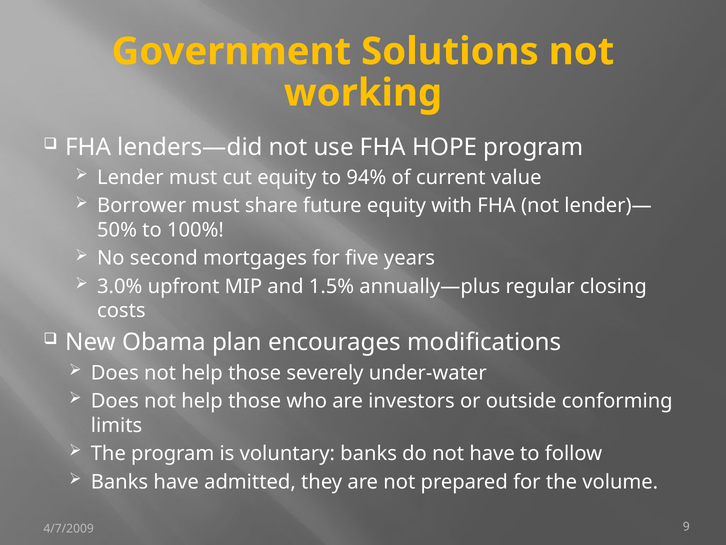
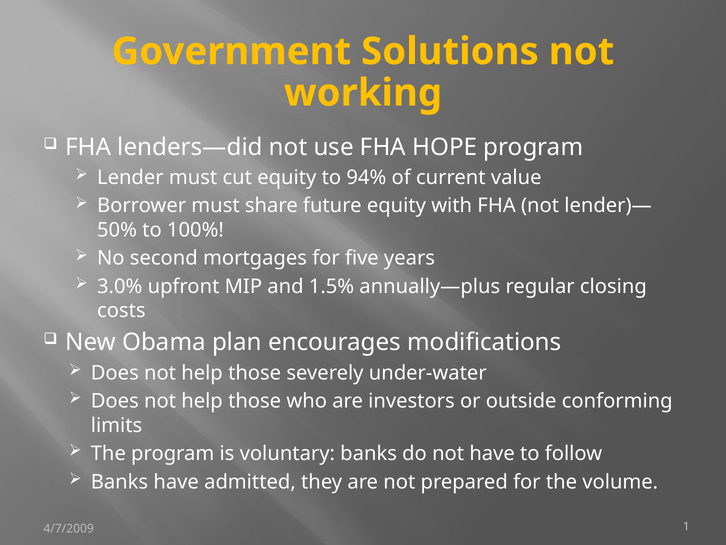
9: 9 -> 1 (686, 526)
